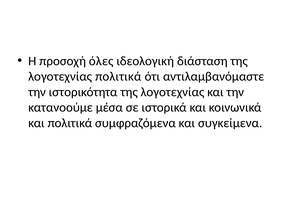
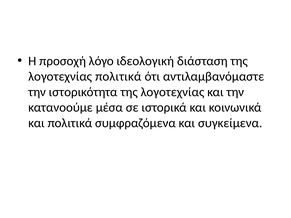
όλες: όλες -> λόγο (101, 61)
